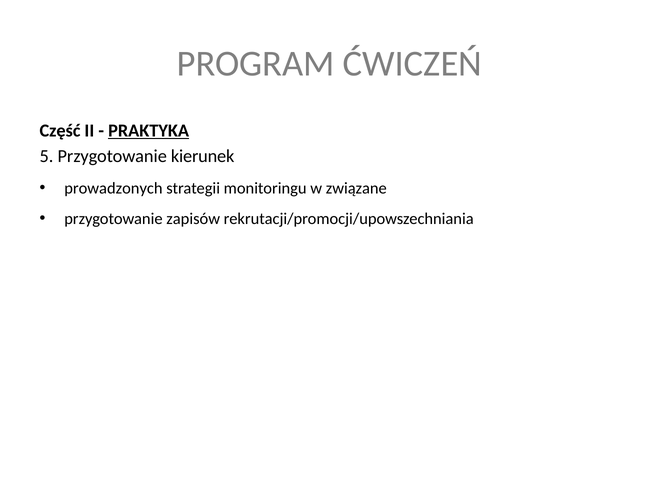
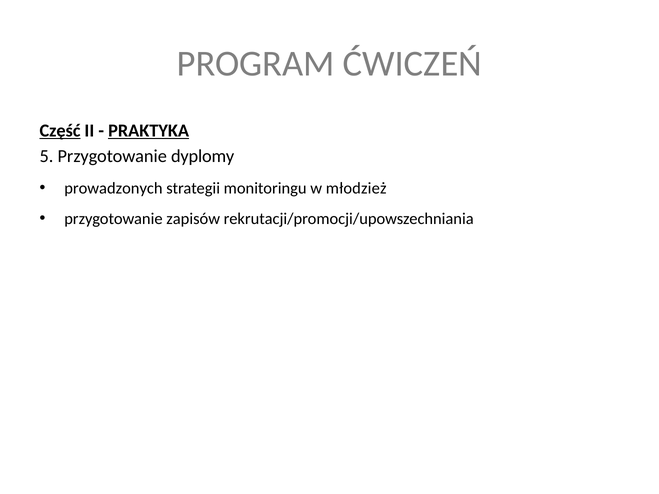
Część underline: none -> present (60, 131)
kierunek: kierunek -> dyplomy (203, 157)
związane: związane -> młodzież (356, 188)
